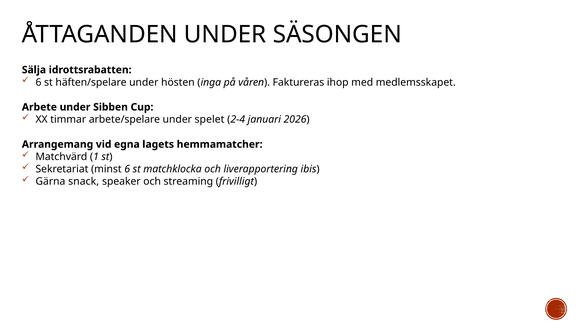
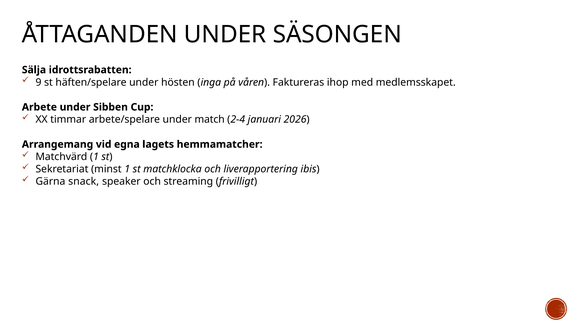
6: 6 -> 9 (38, 82)
spelet: spelet -> match (210, 119)
minst 6: 6 -> 1 (127, 169)
